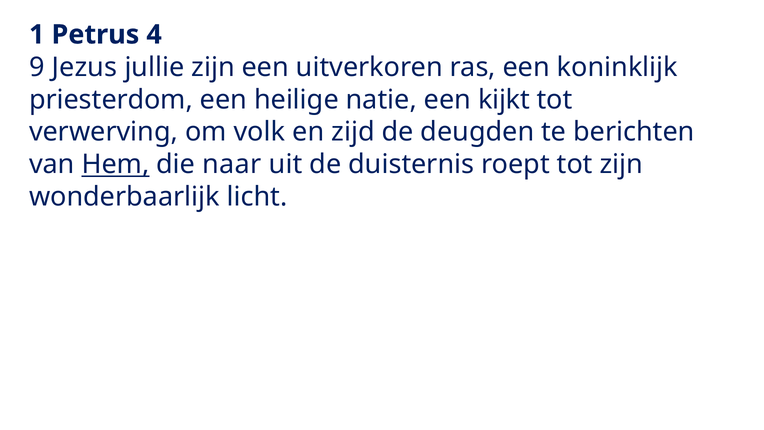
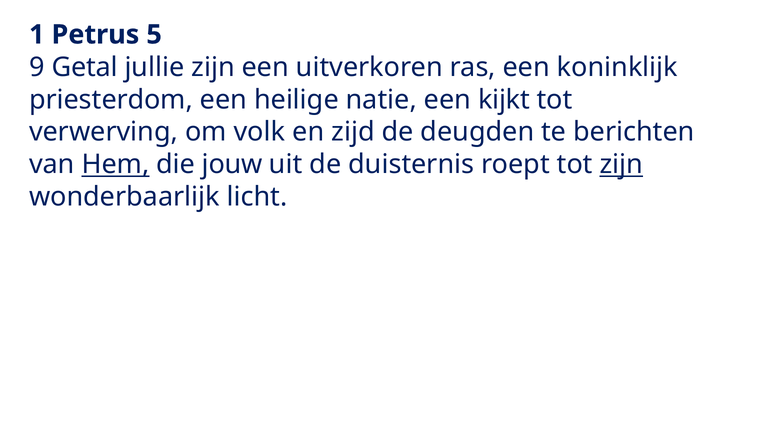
4: 4 -> 5 (154, 35)
Jezus: Jezus -> Getal (85, 67)
naar: naar -> jouw (232, 164)
zijn underline: none -> present (621, 164)
